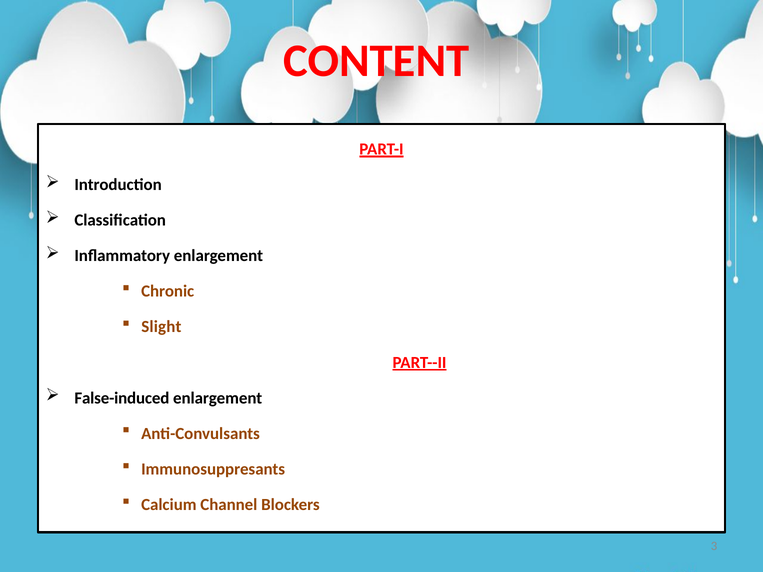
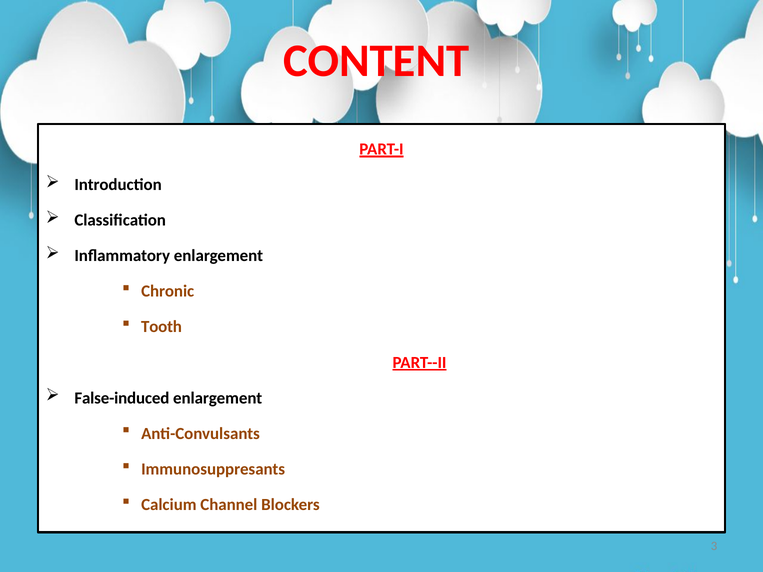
Slight: Slight -> Tooth (162, 327)
